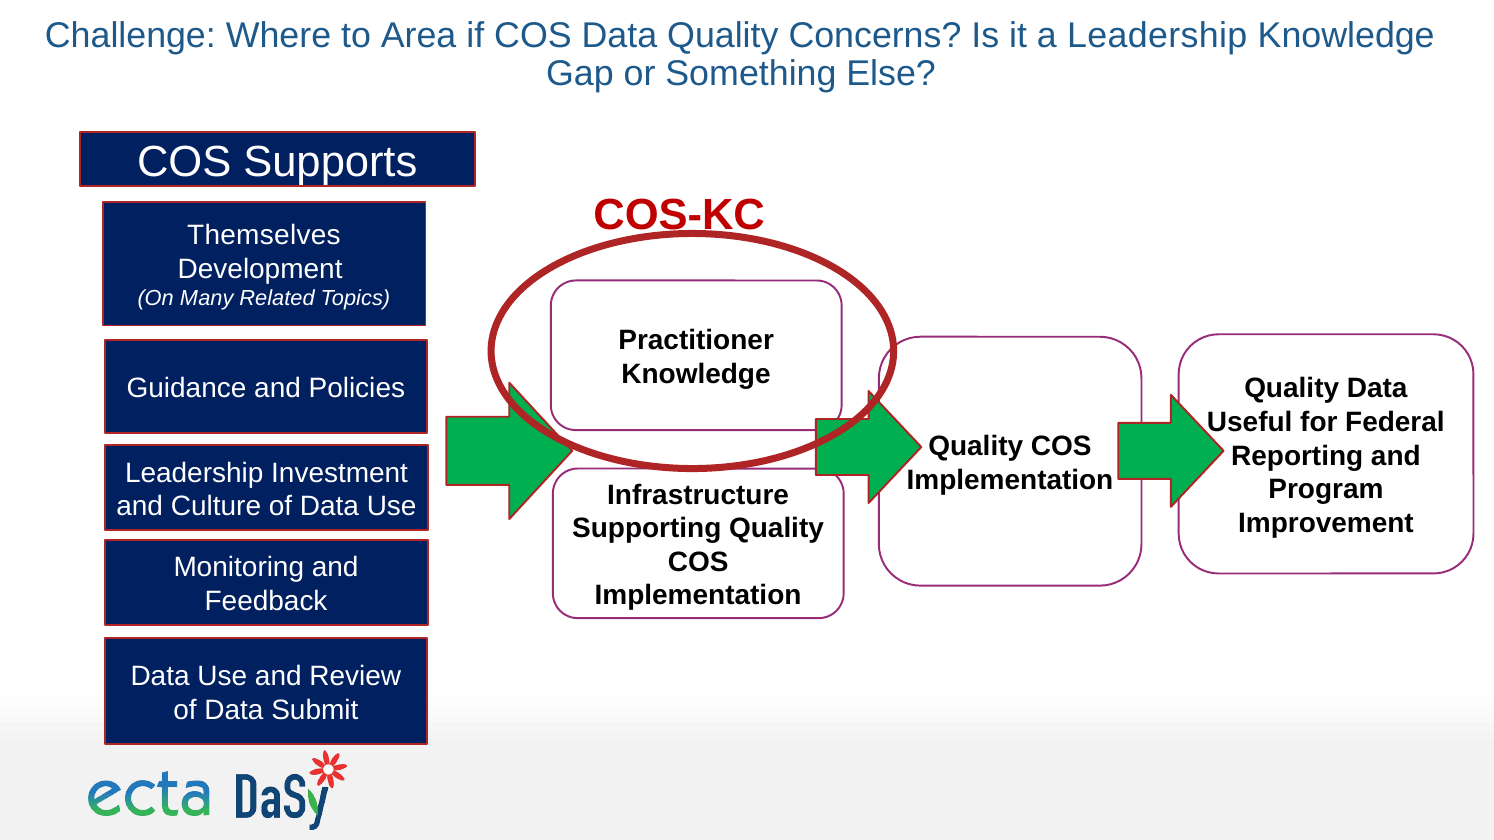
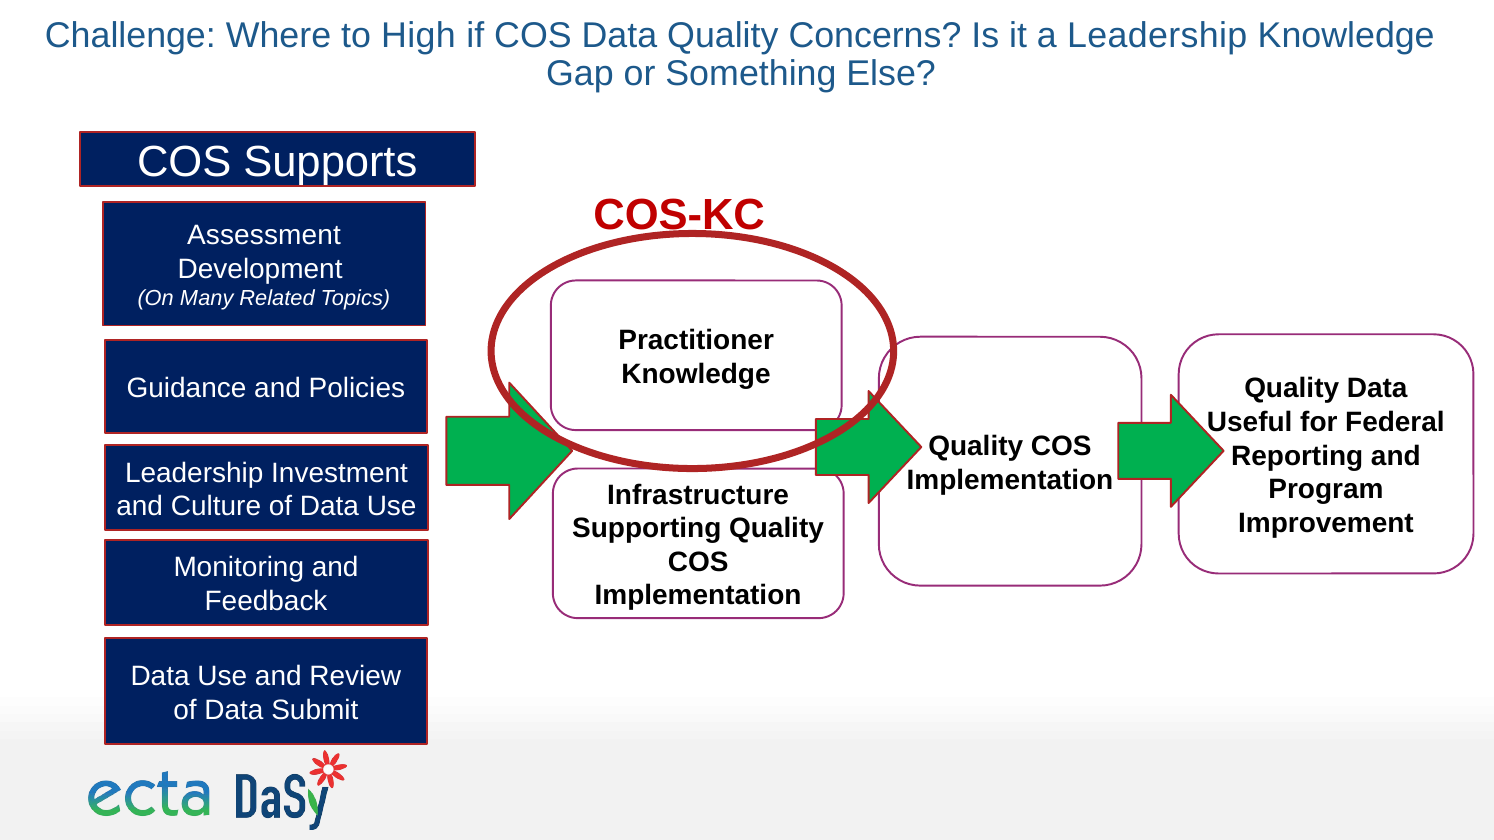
Area: Area -> High (418, 36)
Themselves: Themselves -> Assessment (264, 236)
